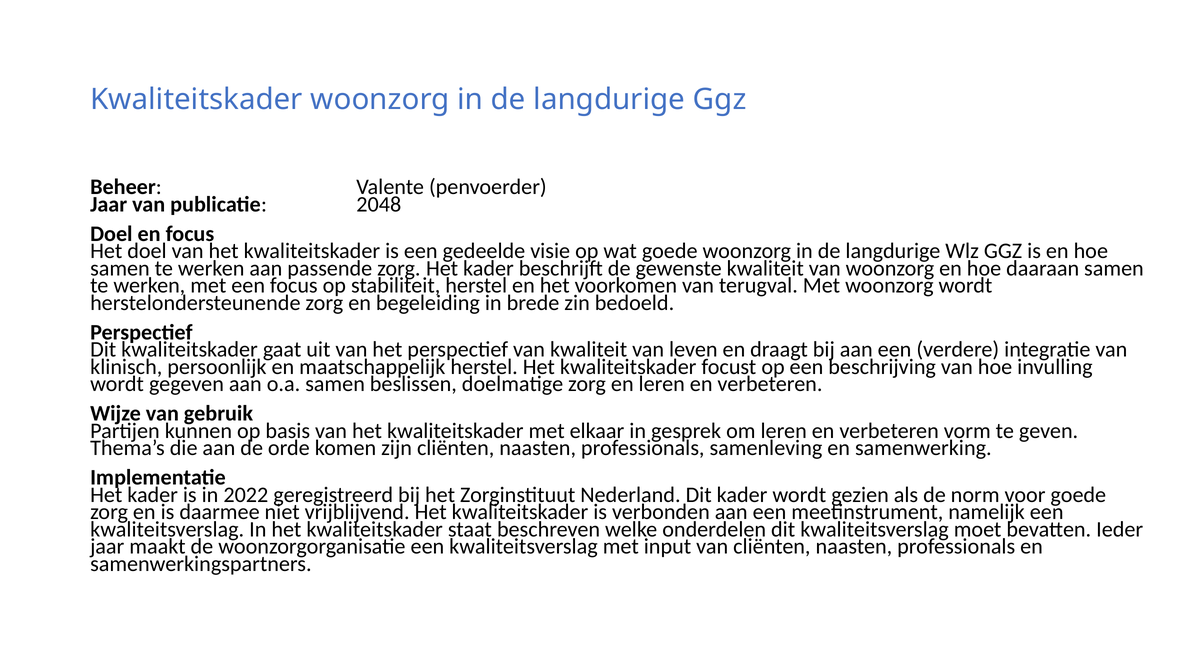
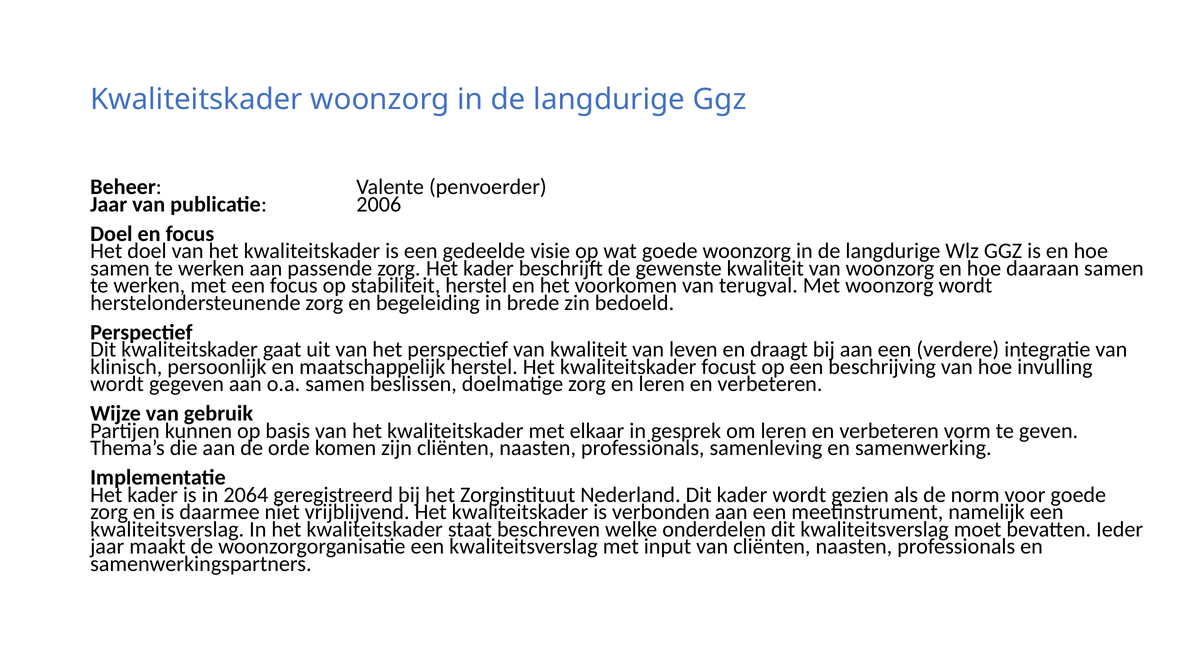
2048: 2048 -> 2006 (379, 204)
2022: 2022 -> 2064 (246, 495)
